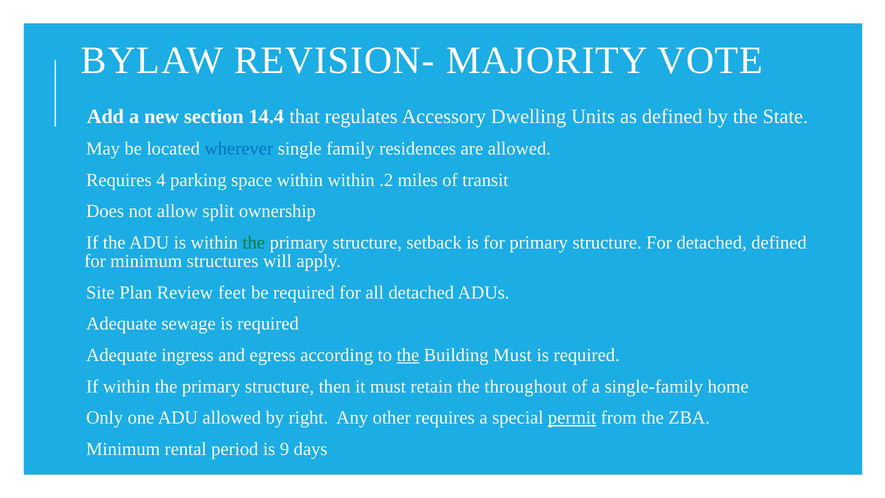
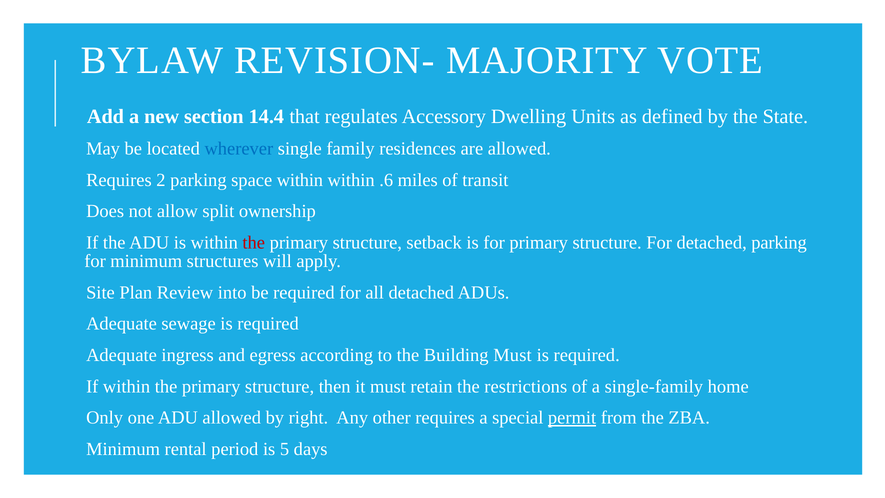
4: 4 -> 2 (161, 180)
.2: .2 -> .6 (386, 180)
the colour: green -> red (254, 243)
detached defined: defined -> parking (779, 243)
feet: feet -> into (232, 292)
the underline: present -> none (408, 355)
throughout: throughout -> restrictions (526, 386)
9: 9 -> 5 (285, 449)
